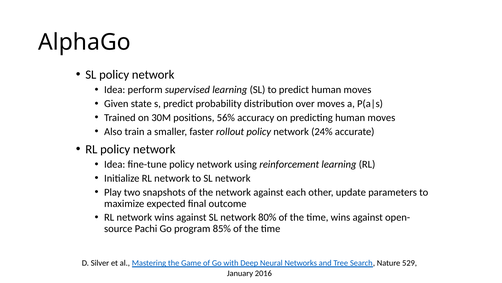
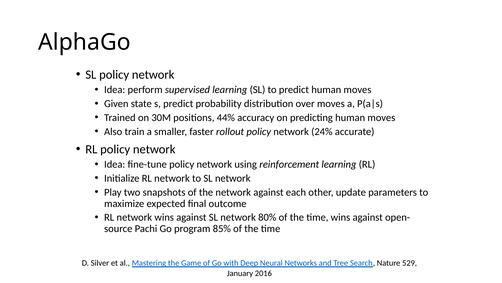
56%: 56% -> 44% (226, 117)
